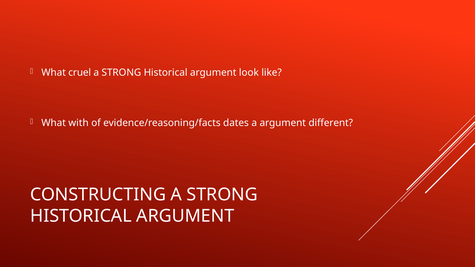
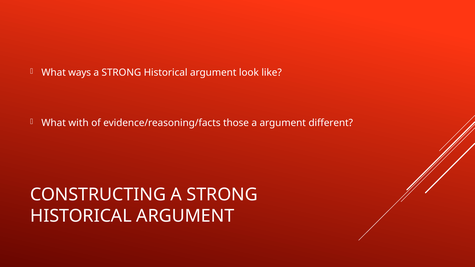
cruel: cruel -> ways (80, 73)
dates: dates -> those (236, 123)
